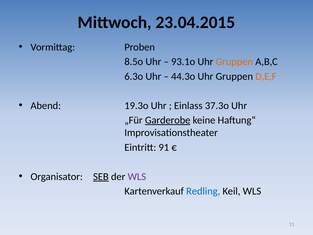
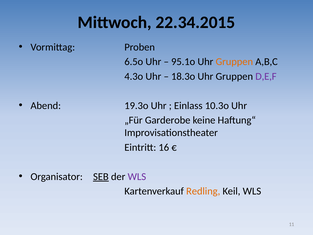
23.04.2015: 23.04.2015 -> 22.34.2015 (195, 22)
8.5o: 8.5o -> 6.5o (134, 62)
93.1o: 93.1o -> 95.1o (183, 62)
6.3o: 6.3o -> 4.3o (134, 76)
44.3o: 44.3o -> 18.3o (183, 76)
D,E,F colour: orange -> purple (266, 76)
37.3o: 37.3o -> 10.3o (217, 105)
Garderobe underline: present -> none (168, 120)
91: 91 -> 16 (164, 147)
Redling colour: blue -> orange (203, 191)
